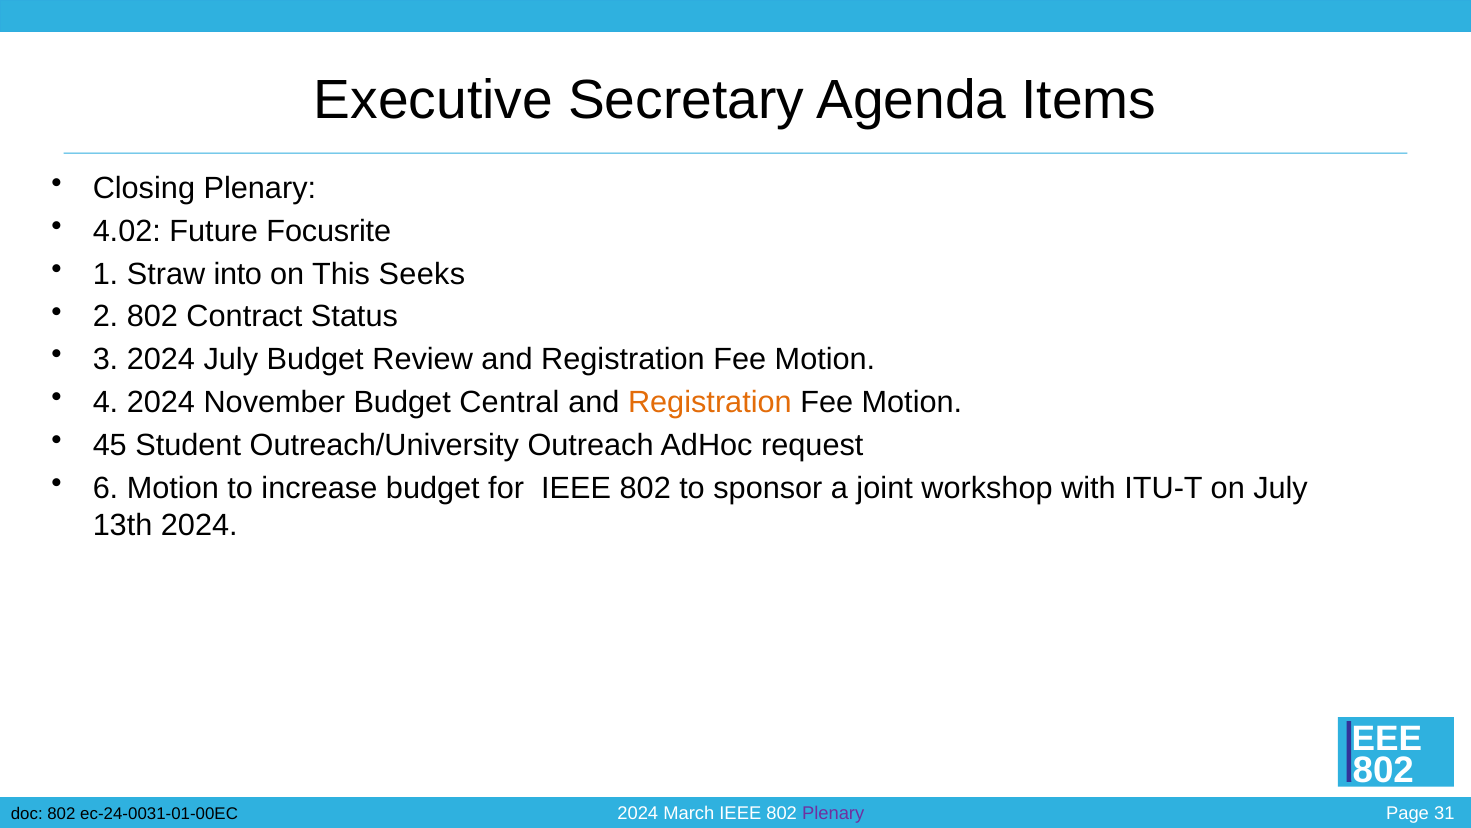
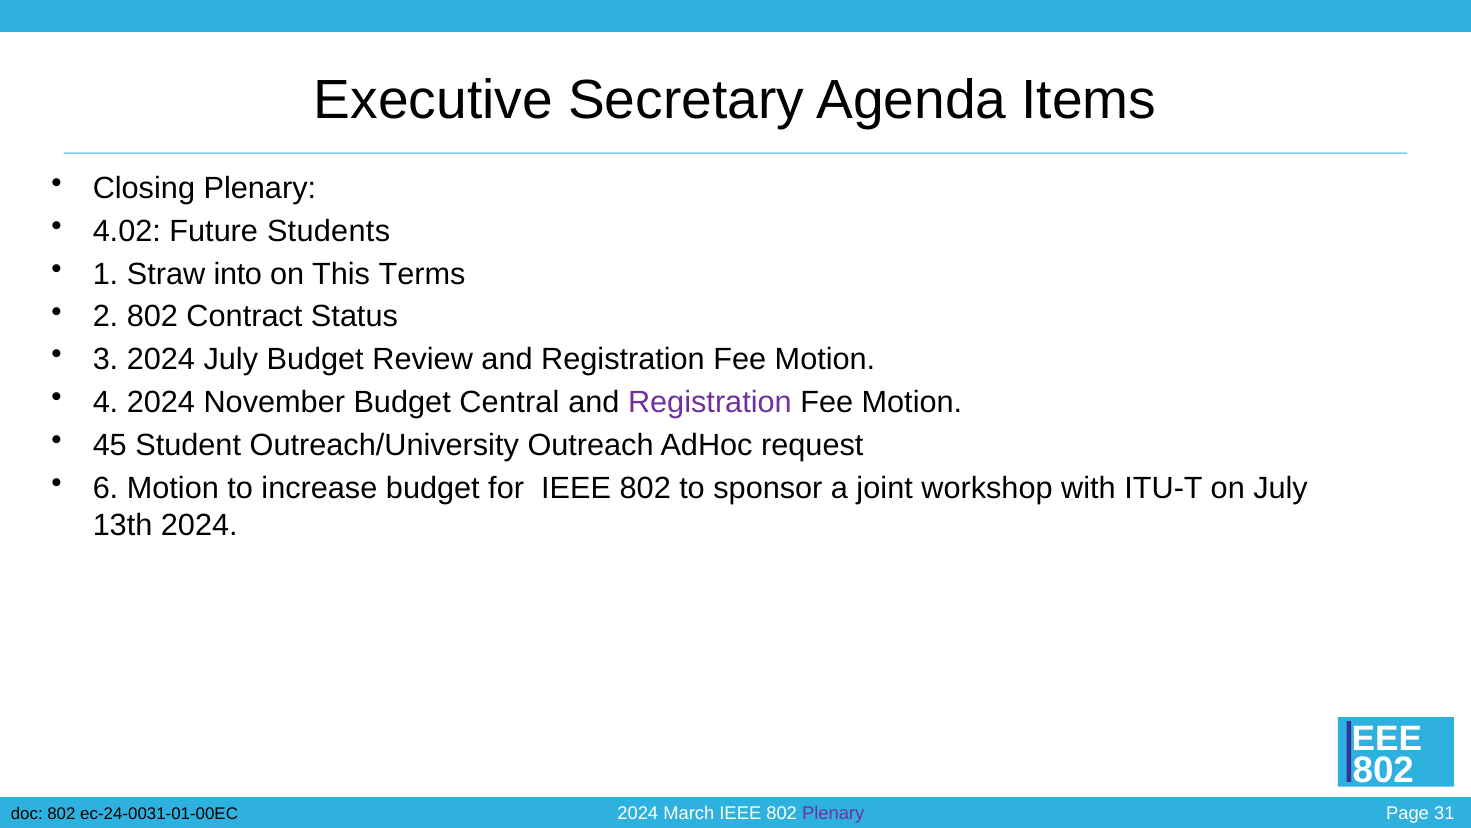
Focusrite: Focusrite -> Students (329, 231)
Seeks: Seeks -> Terms (422, 274)
Registration colour: orange -> purple (710, 402)
